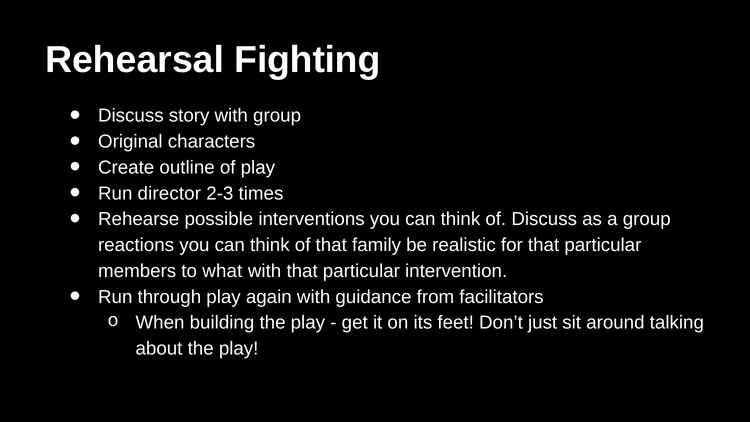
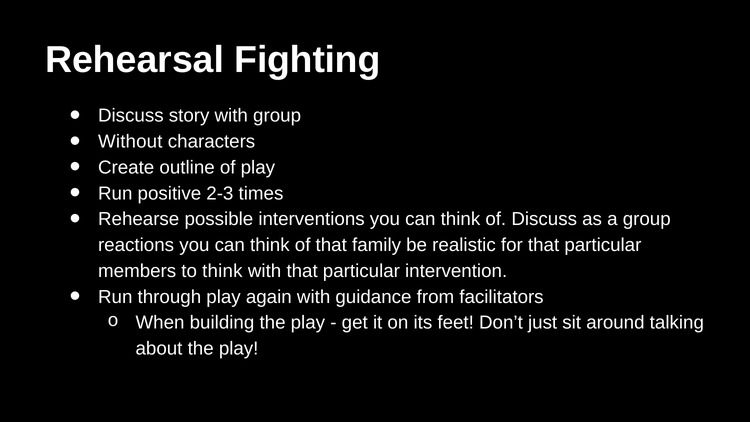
Original: Original -> Without (130, 142)
director: director -> positive (169, 193)
to what: what -> think (222, 271)
